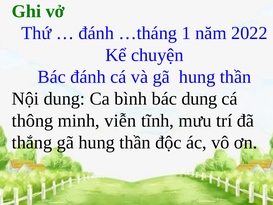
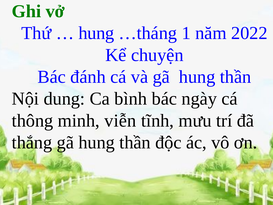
đánh: đánh -> hung (96, 33)
bác dung: dung -> ngày (199, 99)
